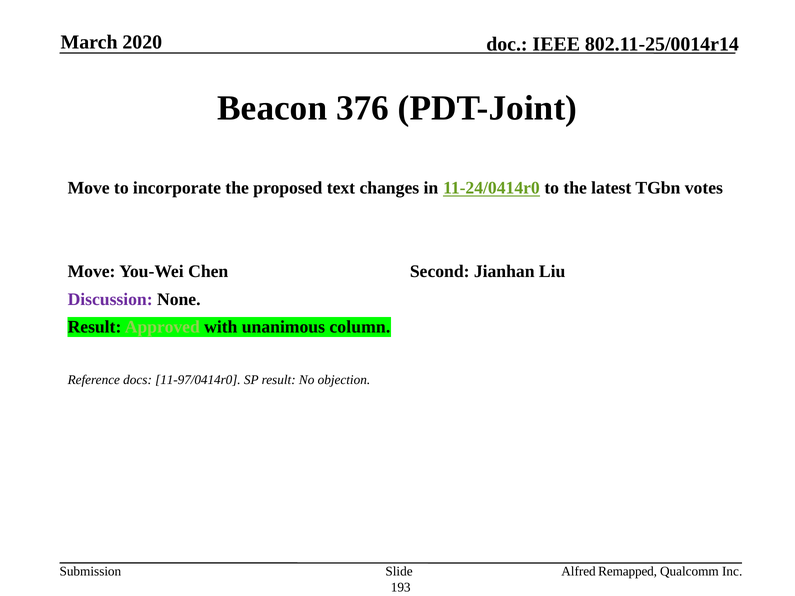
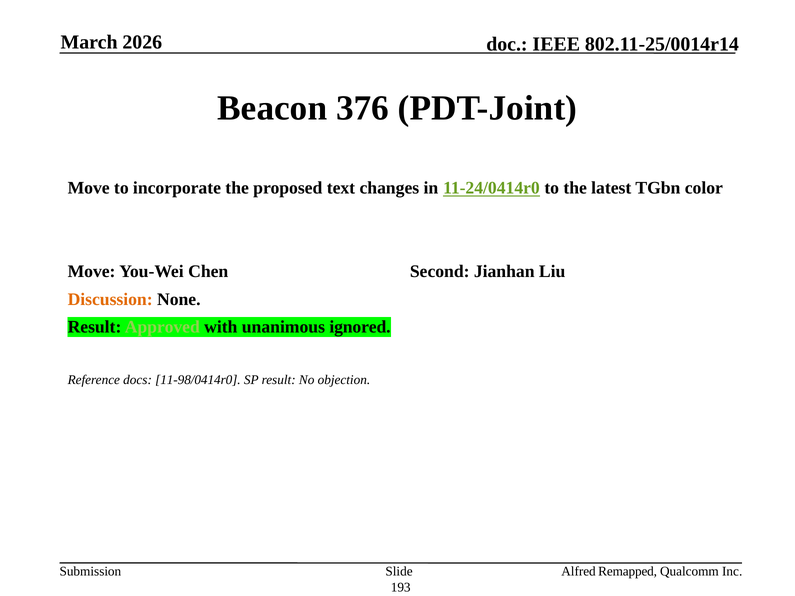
2020: 2020 -> 2026 (142, 42)
votes: votes -> color (704, 188)
Discussion colour: purple -> orange (110, 299)
column: column -> ignored (360, 327)
11-97/0414r0: 11-97/0414r0 -> 11-98/0414r0 (198, 380)
